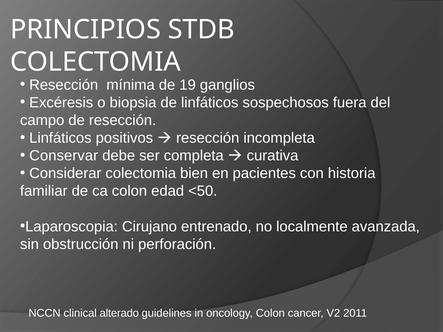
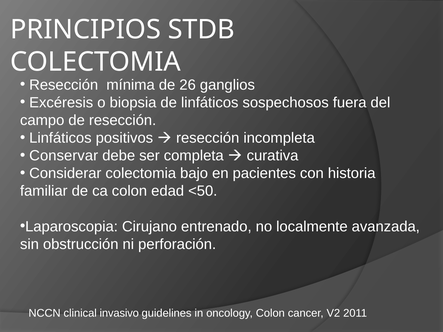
19: 19 -> 26 (188, 85)
bien: bien -> bajo (194, 174)
alterado: alterado -> invasivo (119, 314)
